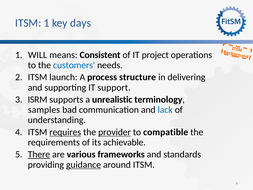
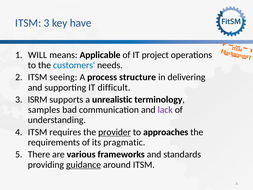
ITSM 1: 1 -> 3 (47, 23)
days: days -> have (81, 23)
Consistent: Consistent -> Applicable (100, 55)
launch: launch -> seeing (63, 77)
support: support -> difficult (114, 87)
lack colour: blue -> purple (165, 110)
requires underline: present -> none (65, 132)
compatible: compatible -> approaches (166, 132)
achievable: achievable -> pragmatic (124, 142)
There underline: present -> none (39, 154)
